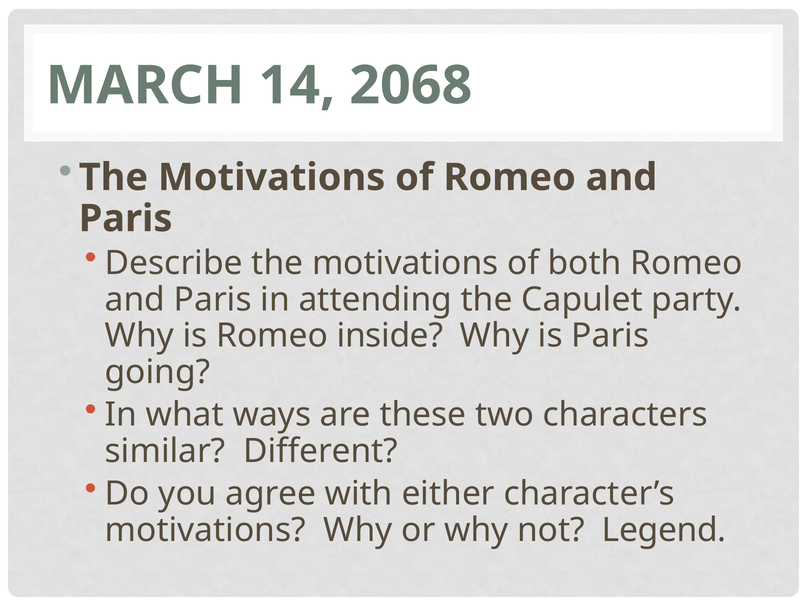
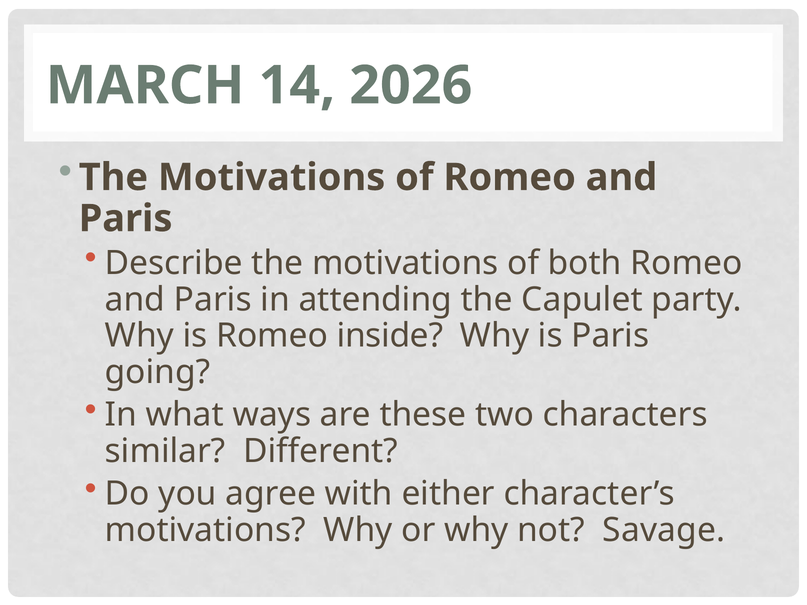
2068: 2068 -> 2026 (411, 86)
Legend: Legend -> Savage (664, 530)
